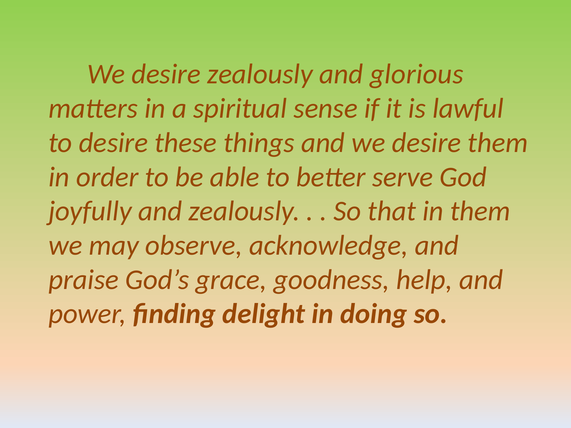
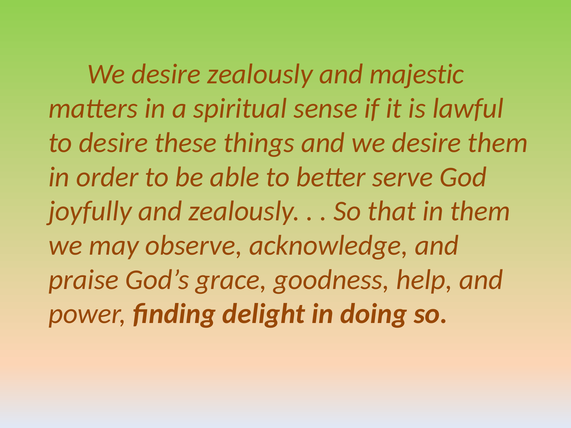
glorious: glorious -> majestic (417, 74)
